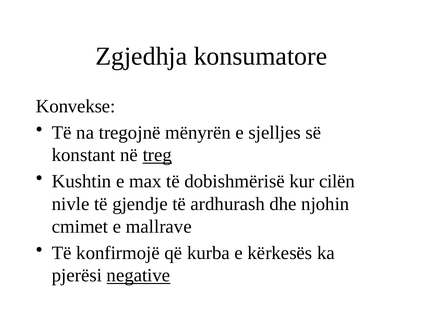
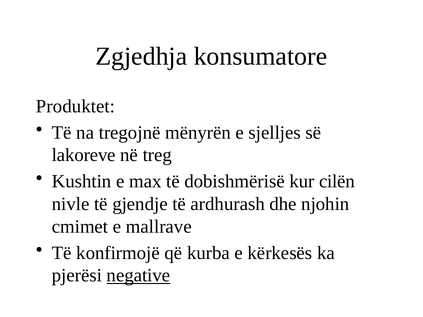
Konvekse: Konvekse -> Produktet (76, 106)
konstant: konstant -> lakoreve (84, 155)
treg underline: present -> none (157, 155)
